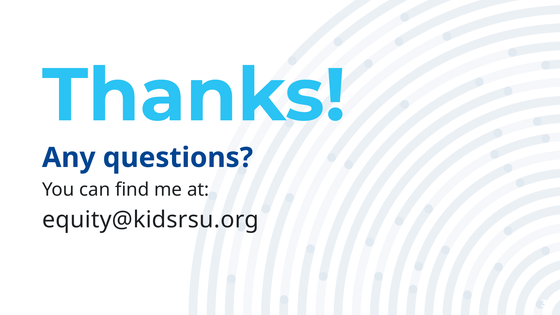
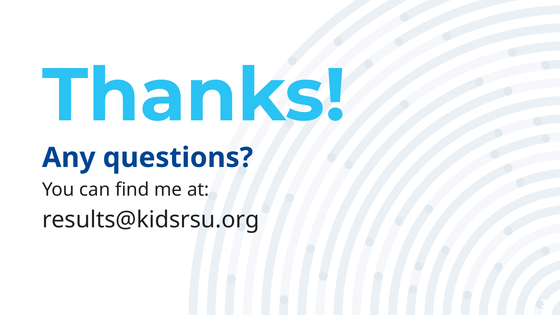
equity@kidsrsu.org: equity@kidsrsu.org -> results@kidsrsu.org (151, 220)
